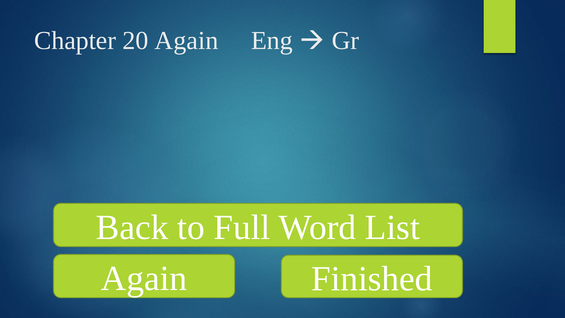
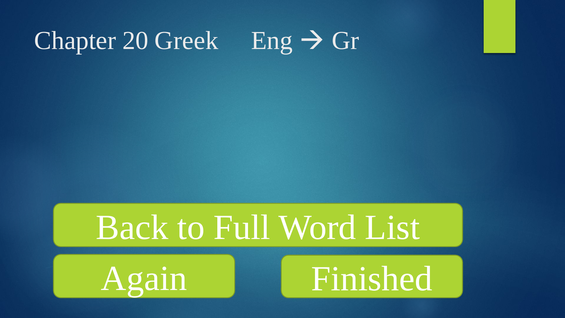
20 Again: Again -> Greek (186, 40)
